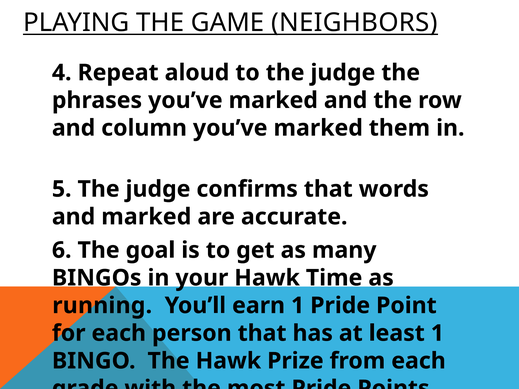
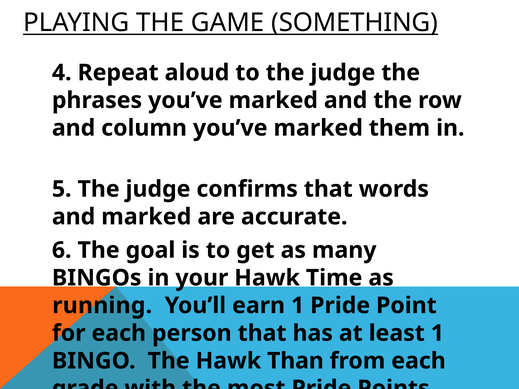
NEIGHBORS: NEIGHBORS -> SOMETHING (355, 23)
Hawk Prize: Prize -> Than (295, 361)
